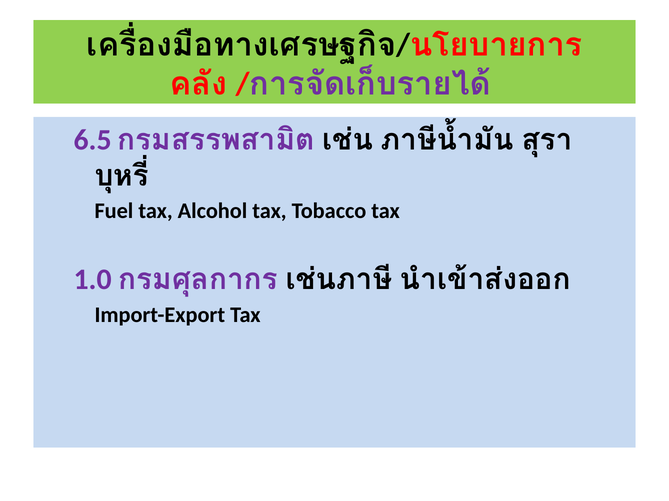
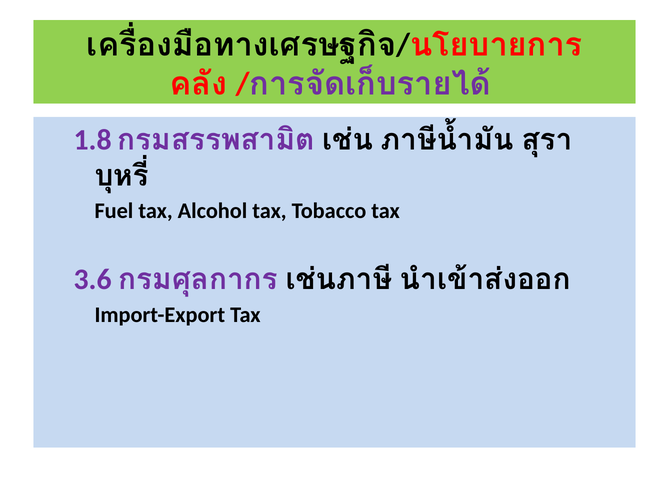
6.5: 6.5 -> 1.8 (93, 140)
1.0: 1.0 -> 3.6 (93, 280)
